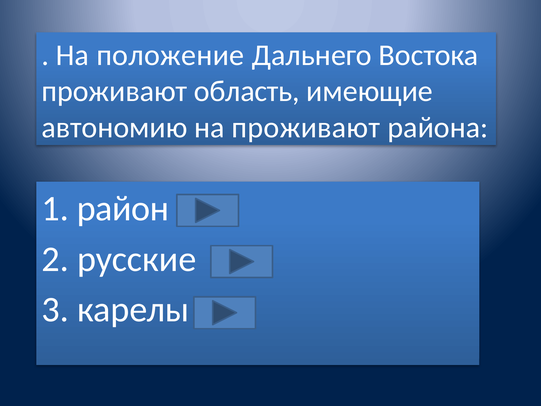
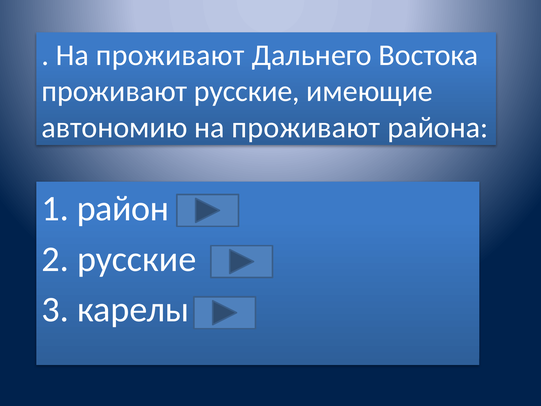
положение: положение -> проживают (170, 55)
проживают область: область -> русские (247, 91)
